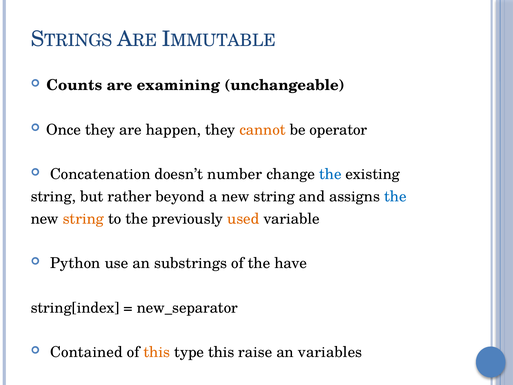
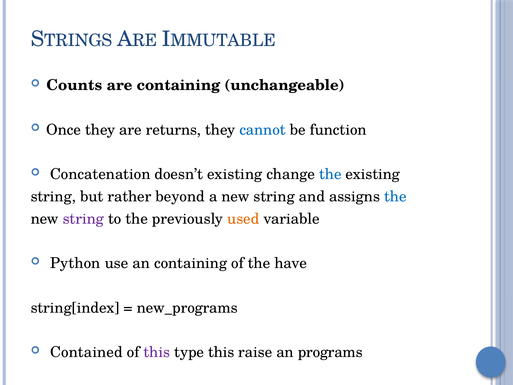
are examining: examining -> containing (179, 85)
happen: happen -> returns (173, 130)
cannot colour: orange -> blue (263, 130)
operator: operator -> function (338, 130)
doesn’t number: number -> existing (235, 174)
string colour: orange -> purple (83, 219)
an substrings: substrings -> containing (191, 263)
new_separator: new_separator -> new_programs (187, 308)
this colour: orange -> purple (157, 352)
variables: variables -> programs (330, 352)
